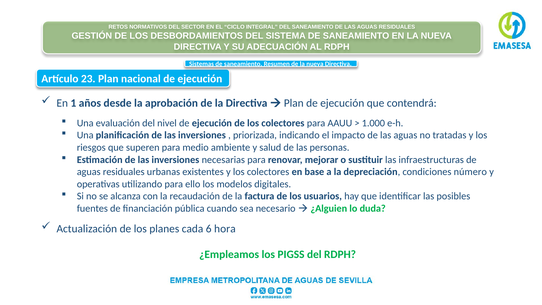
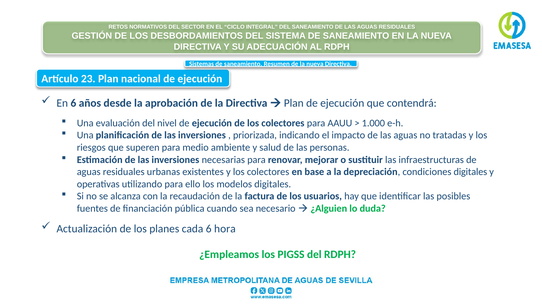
En 1: 1 -> 6 (73, 103)
condiciones número: número -> digitales (470, 172)
